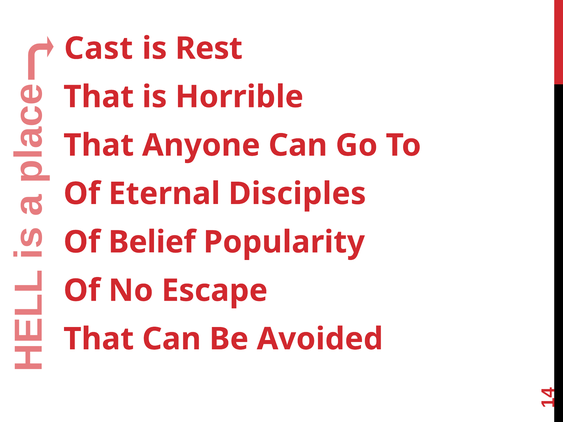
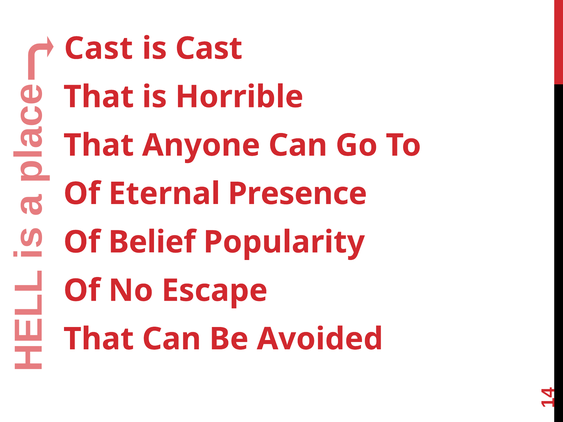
is Rest: Rest -> Cast (209, 48)
Disciples: Disciples -> Presence (297, 194)
